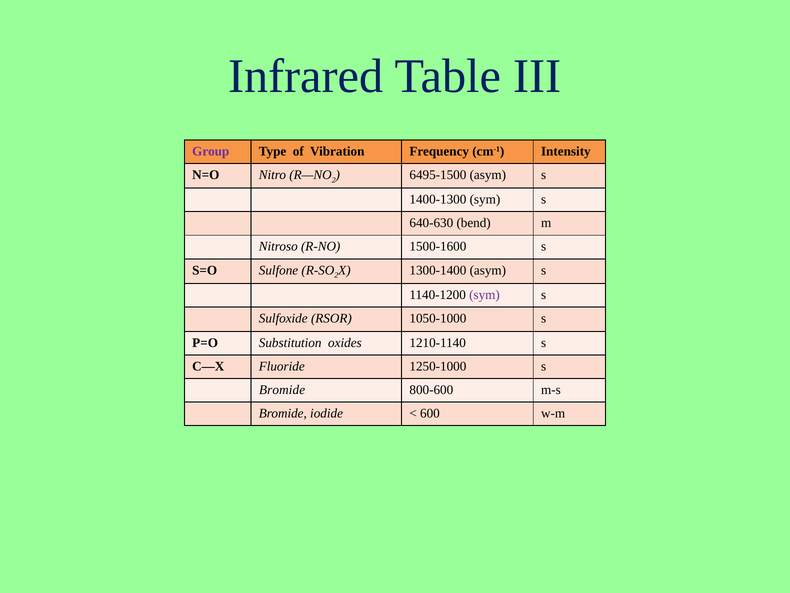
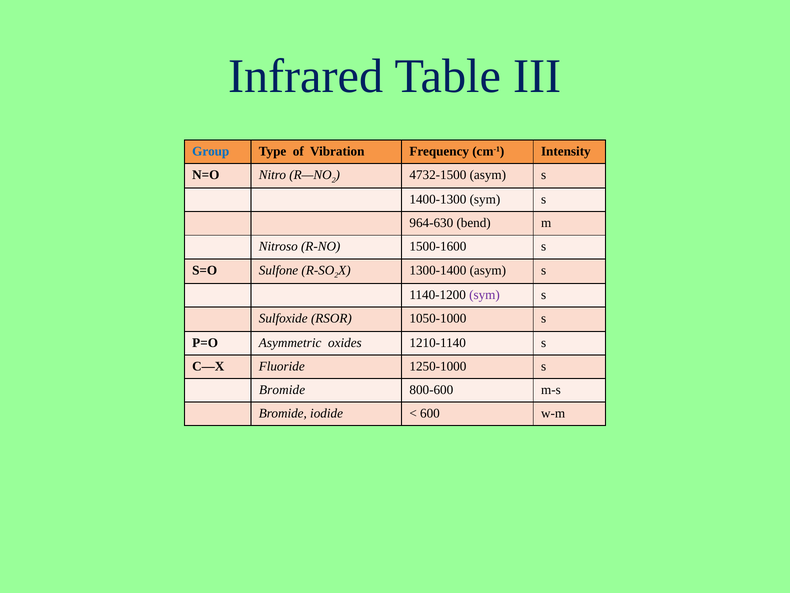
Group colour: purple -> blue (211, 151)
6495‑1500: 6495‑1500 -> 4732‑1500 (438, 175)
640-630: 640-630 -> 964-630 (431, 223)
Substitution: Substitution -> Asymmetric (290, 343)
